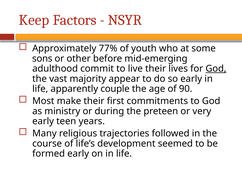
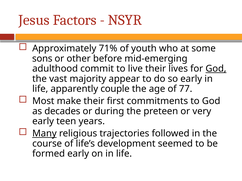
Keep: Keep -> Jesus (34, 20)
77%: 77% -> 71% (108, 49)
90: 90 -> 77 (186, 89)
ministry: ministry -> decades (62, 111)
Many underline: none -> present (44, 134)
